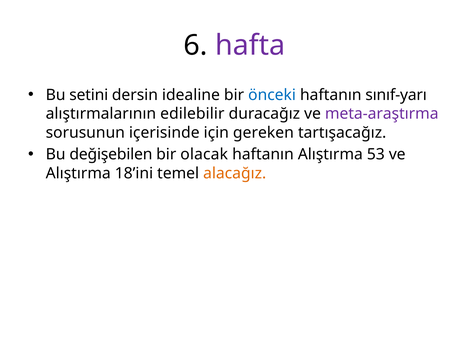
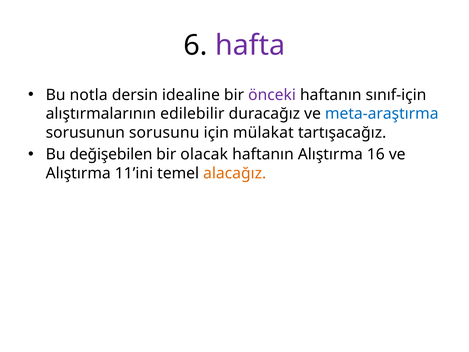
setini: setini -> notla (89, 95)
önceki colour: blue -> purple (272, 95)
sınıf-yarı: sınıf-yarı -> sınıf-için (396, 95)
meta-araştırma colour: purple -> blue (382, 114)
içerisinde: içerisinde -> sorusunu (164, 132)
gereken: gereken -> mülakat (263, 132)
53: 53 -> 16 (376, 154)
18’ini: 18’ini -> 11’ini (134, 173)
